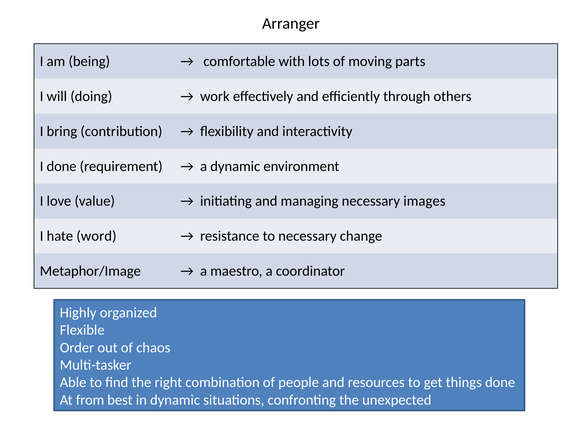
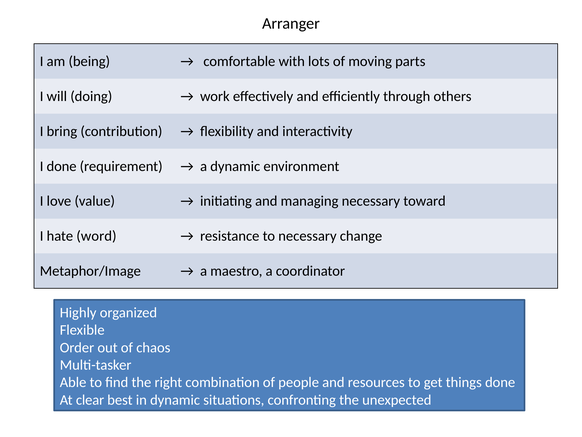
images: images -> toward (425, 201)
from: from -> clear (90, 400)
